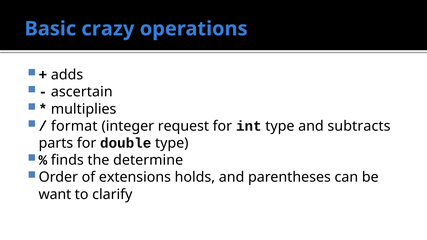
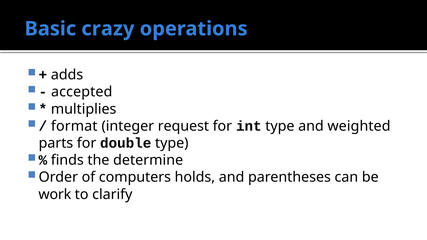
ascertain: ascertain -> accepted (82, 92)
subtracts: subtracts -> weighted (359, 126)
extensions: extensions -> computers (135, 177)
want: want -> work (55, 194)
